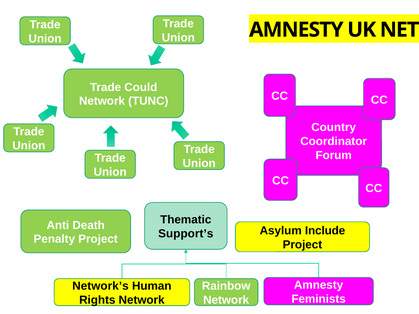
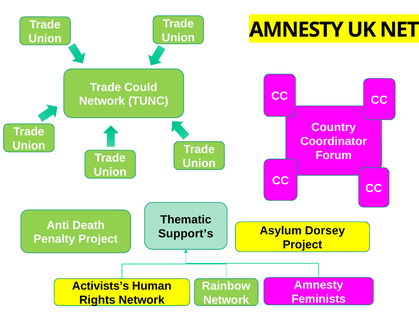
Include: Include -> Dorsey (325, 231)
Network’s: Network’s -> Activists’s (101, 286)
